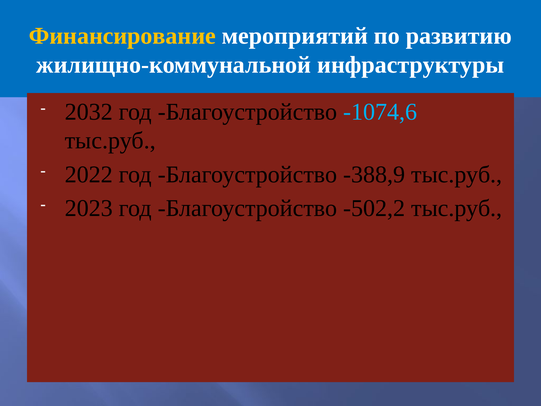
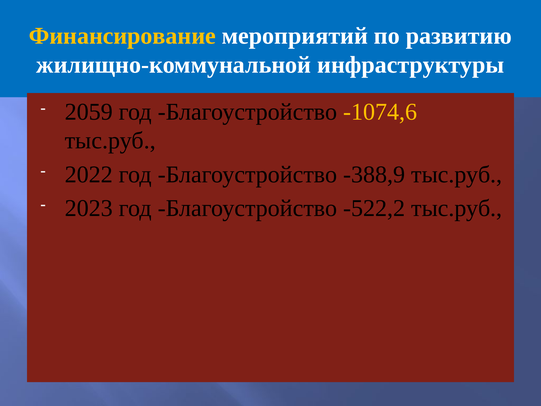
2032: 2032 -> 2059 (89, 112)
-1074,6 colour: light blue -> yellow (380, 112)
-502,2: -502,2 -> -522,2 (374, 208)
